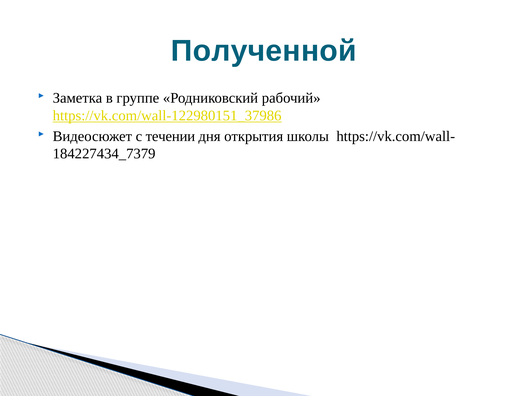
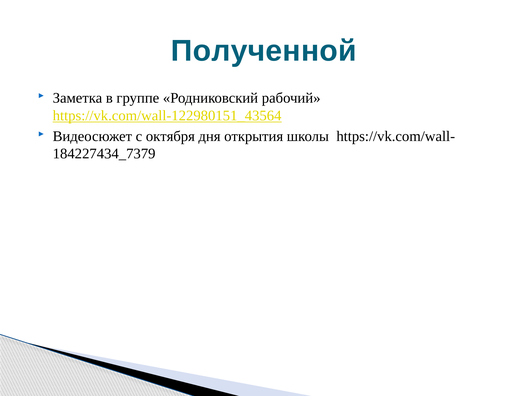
https://vk.com/wall-122980151_37986: https://vk.com/wall-122980151_37986 -> https://vk.com/wall-122980151_43564 (167, 116)
течении: течении -> октября (170, 136)
